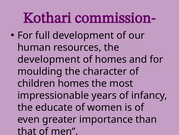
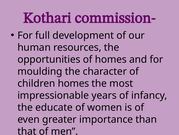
development: development -> opportunities (49, 59)
